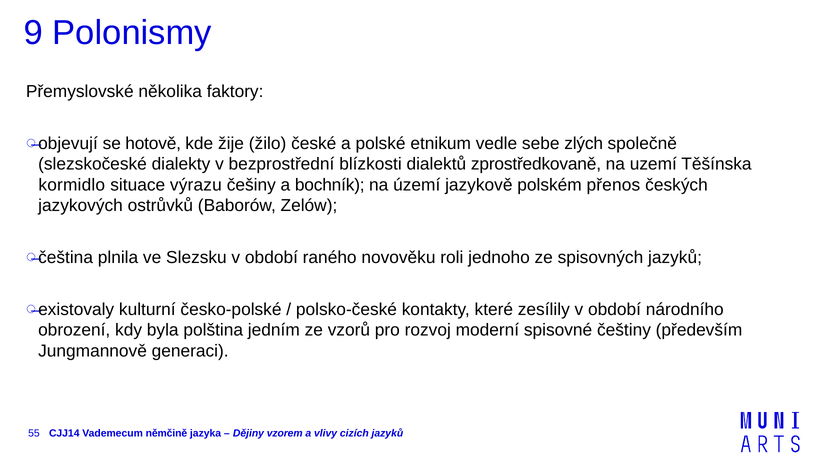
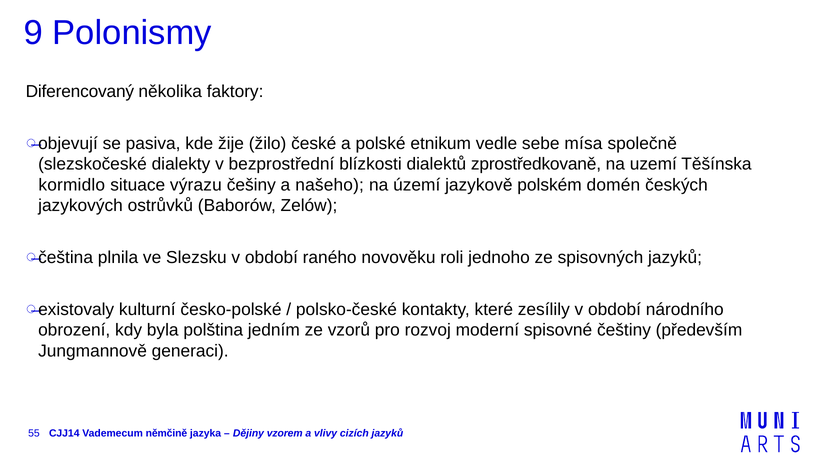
Přemyslovské: Přemyslovské -> Diferencovaný (80, 91)
hotově: hotově -> pasiva (153, 143)
zlých: zlých -> mísa (583, 143)
bochník: bochník -> našeho (330, 185)
přenos: přenos -> domén (613, 185)
